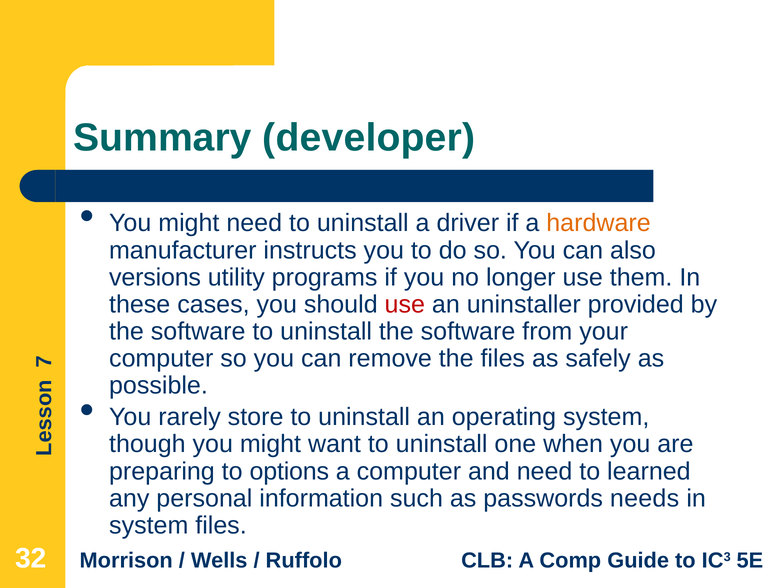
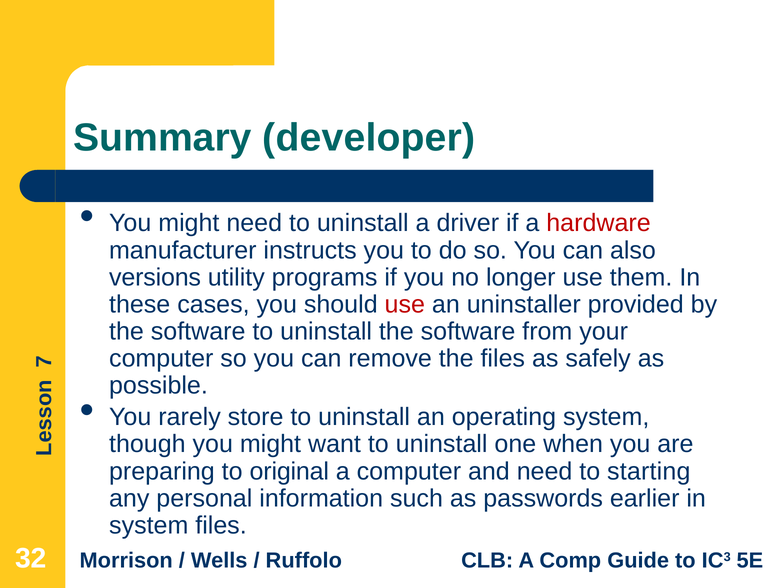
hardware colour: orange -> red (599, 223)
options: options -> original (289, 471)
learned: learned -> starting (649, 471)
needs: needs -> earlier (645, 498)
